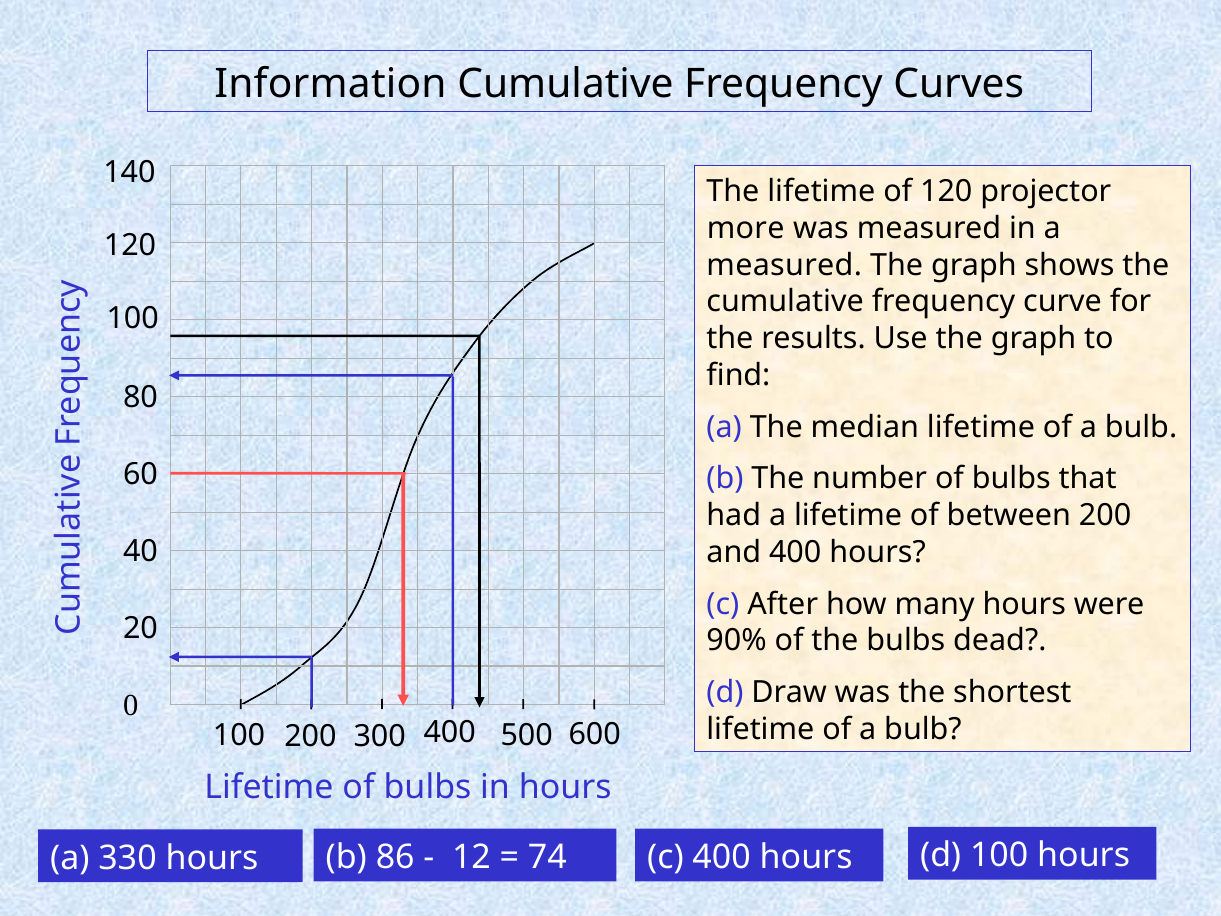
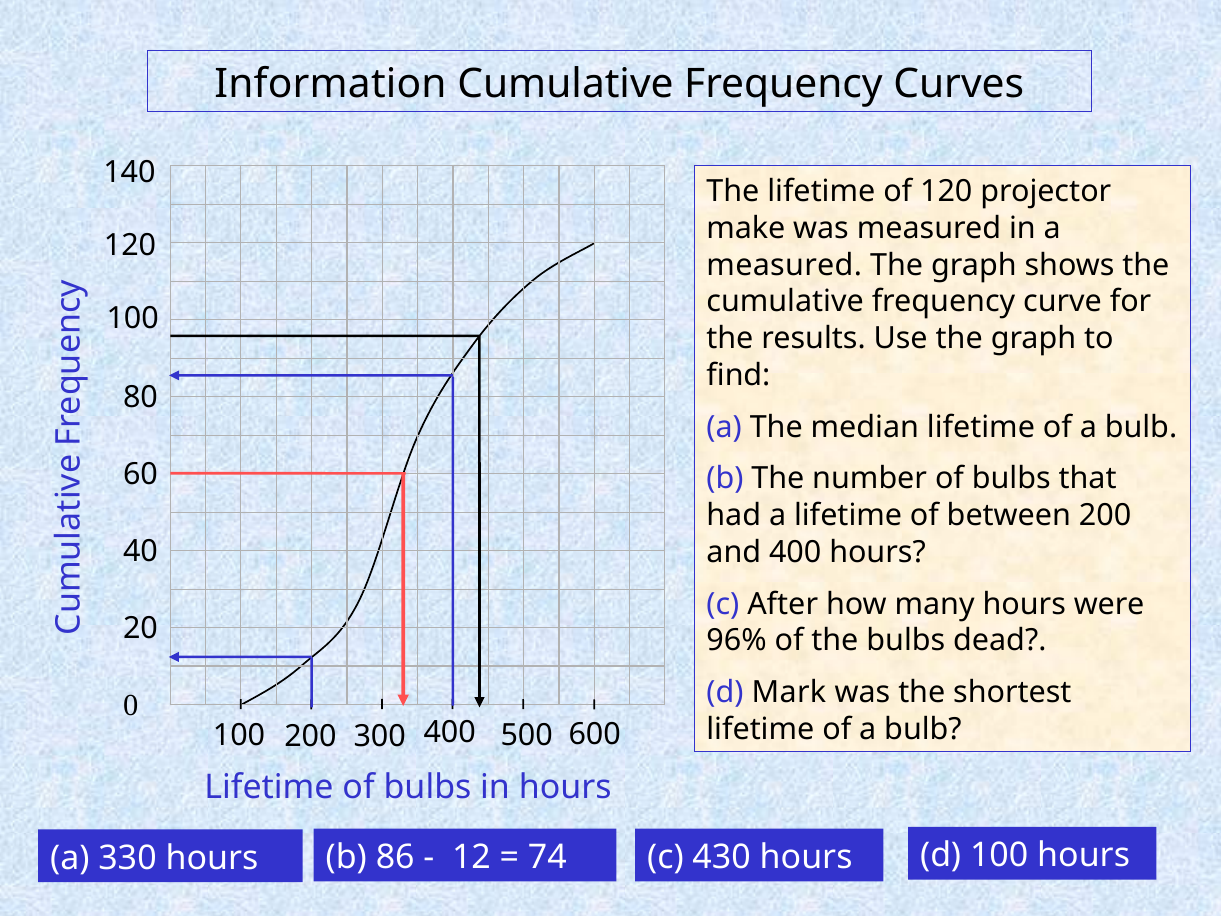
more: more -> make (746, 228)
90%: 90% -> 96% (737, 641)
Draw: Draw -> Mark (789, 692)
c 400: 400 -> 430 (722, 857)
